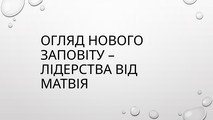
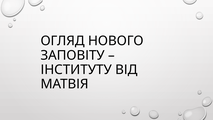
ЛІДЕРСТВА: ЛІДЕРСТВА -> ІНСТИТУТУ (76, 70)
